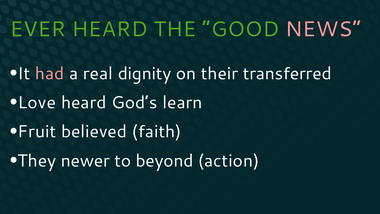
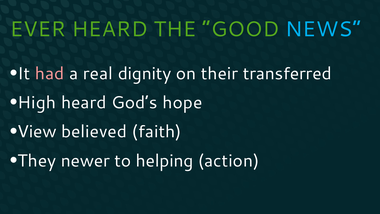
NEWS colour: pink -> light blue (323, 29)
Love: Love -> High (37, 103)
learn: learn -> hope (182, 103)
Fruit: Fruit -> View (37, 132)
beyond: beyond -> helping (165, 161)
